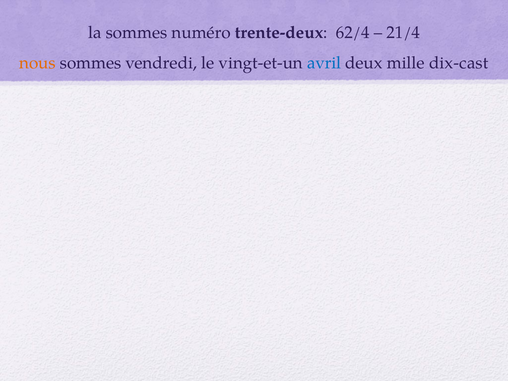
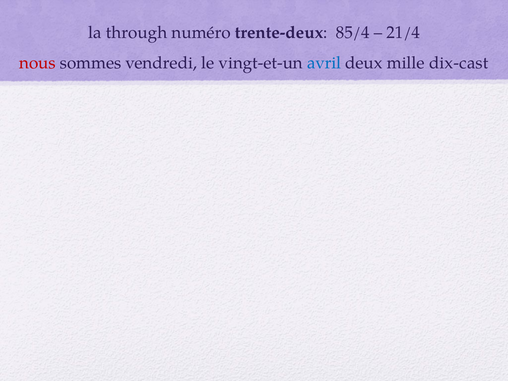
la sommes: sommes -> through (137, 32)
62/4: 62/4 -> 85/4 (353, 32)
nous colour: orange -> red (37, 63)
